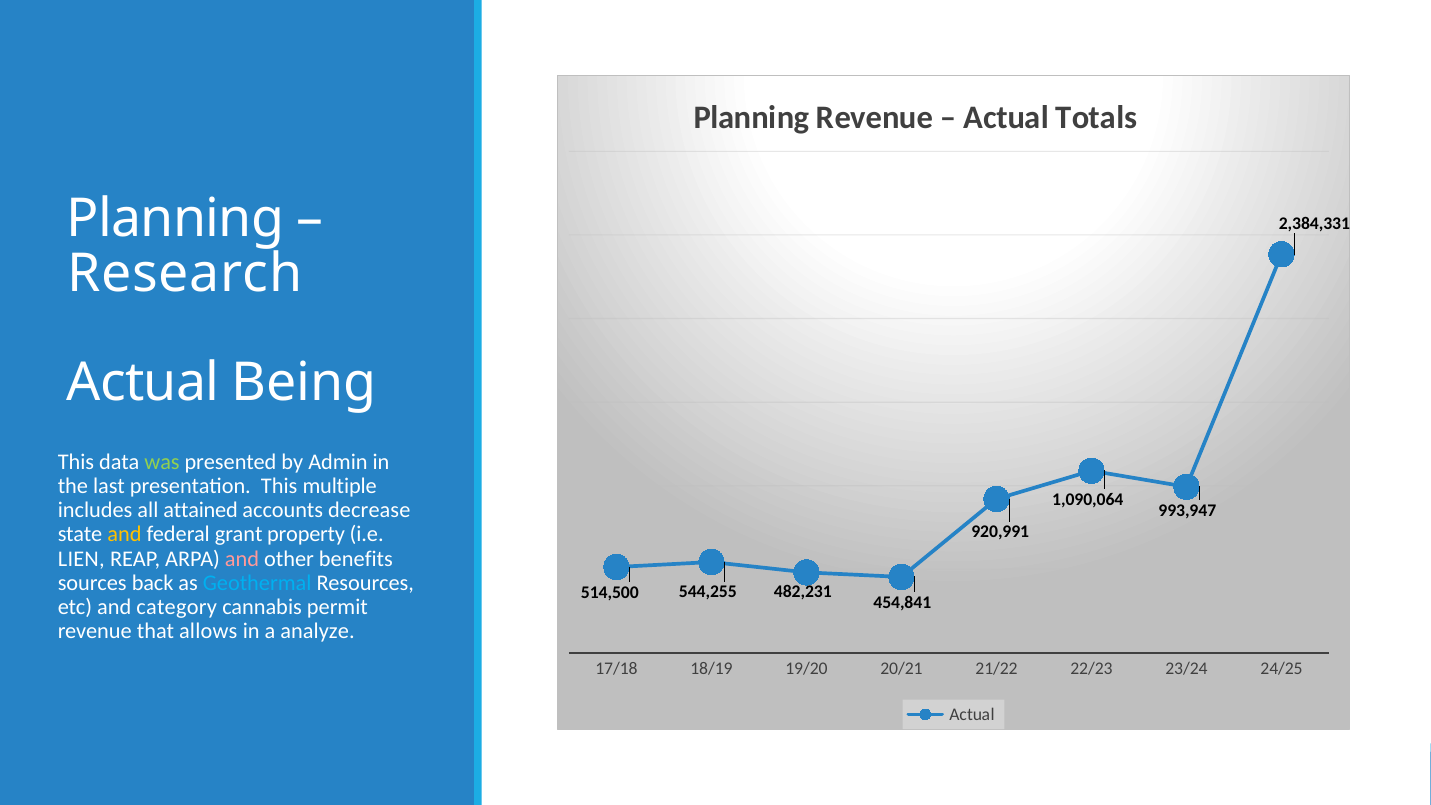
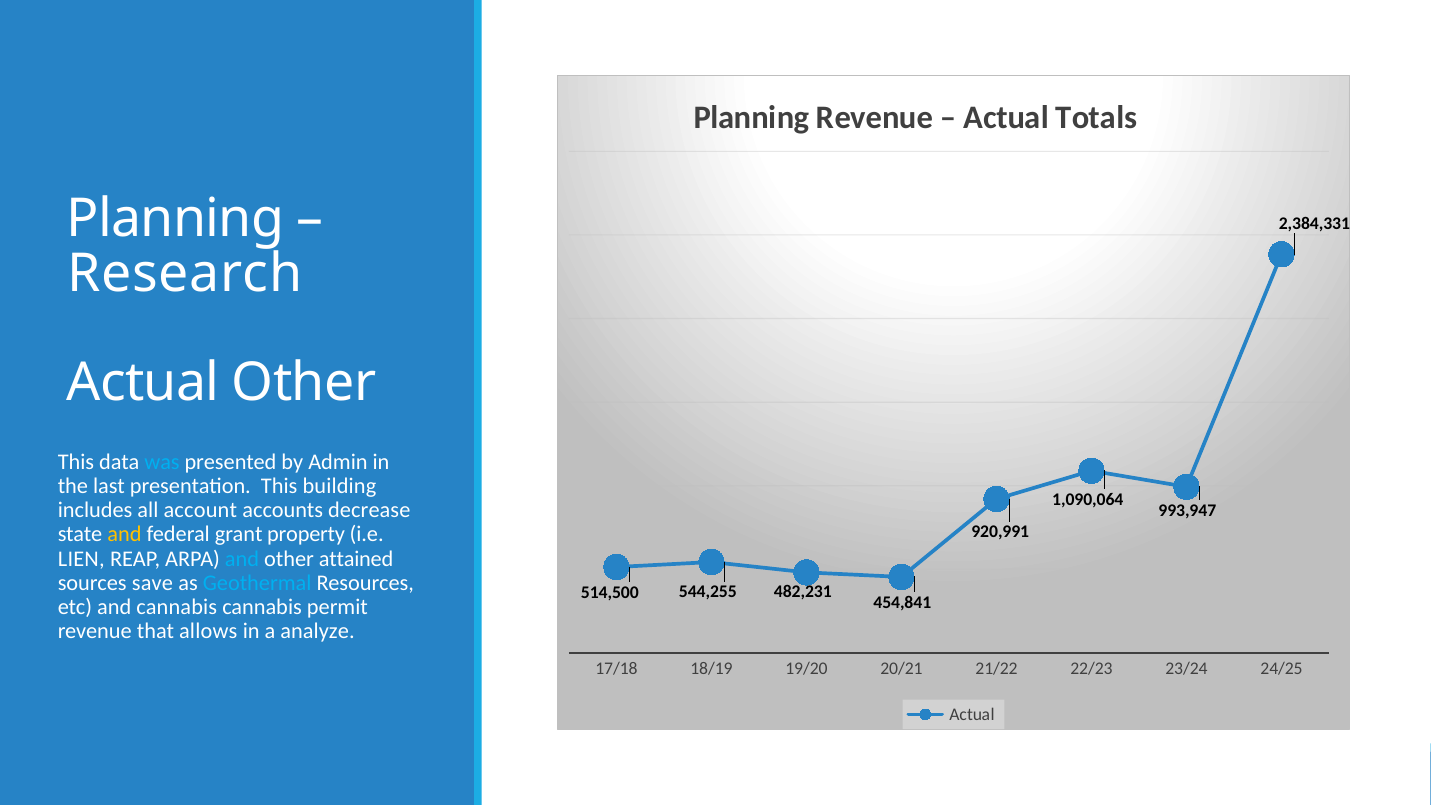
Actual Being: Being -> Other (304, 383)
was colour: light green -> light blue (162, 462)
multiple: multiple -> building (339, 486)
attained: attained -> account (200, 510)
and colour: pink -> light blue (242, 559)
benefits: benefits -> attained (356, 559)
back: back -> save (152, 583)
and category: category -> cannabis (177, 607)
